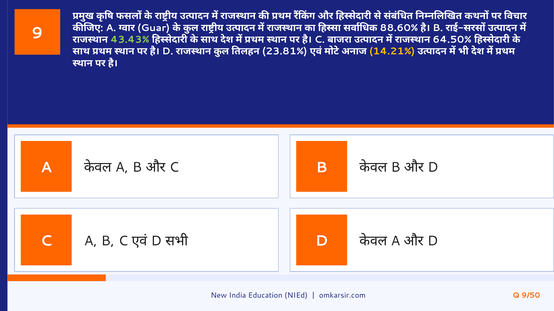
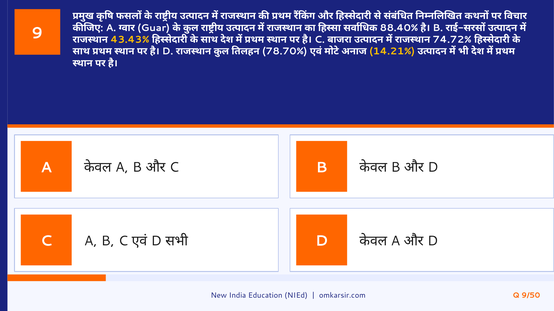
88.60%: 88.60% -> 88.40% (399, 28)
43.43% colour: light green -> yellow (130, 40)
64.50%: 64.50% -> 74.72% (452, 40)
23.81%: 23.81% -> 78.70% (285, 51)
